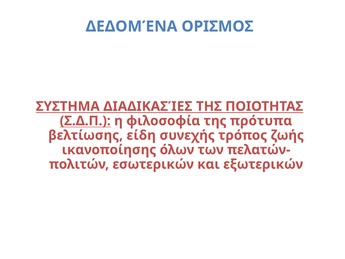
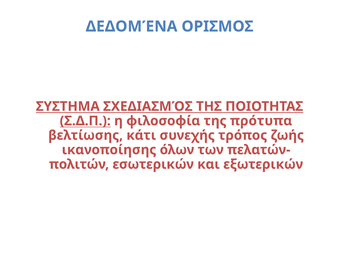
ΔΙΑΔΙΚΑΣΊΕΣ: ΔΙΑΔΙΚΑΣΊΕΣ -> ΣΧΕΔΙΑΣΜΌΣ (148, 106)
είδη: είδη -> κάτι (141, 135)
